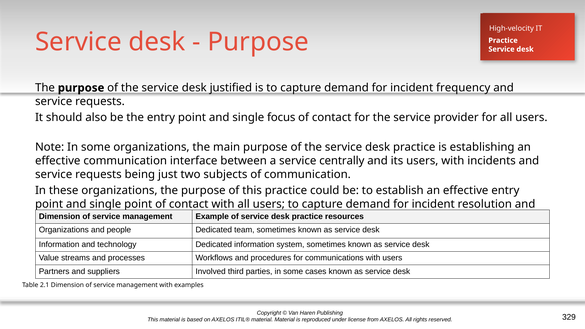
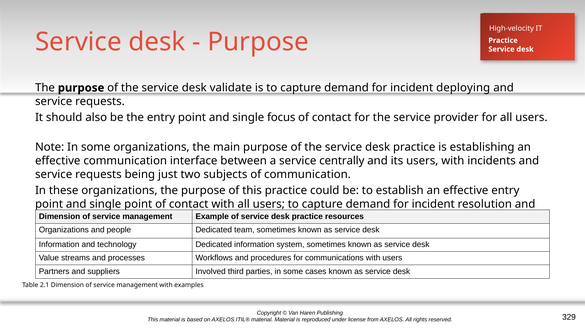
justified: justified -> validate (231, 88)
frequency: frequency -> deploying (463, 88)
